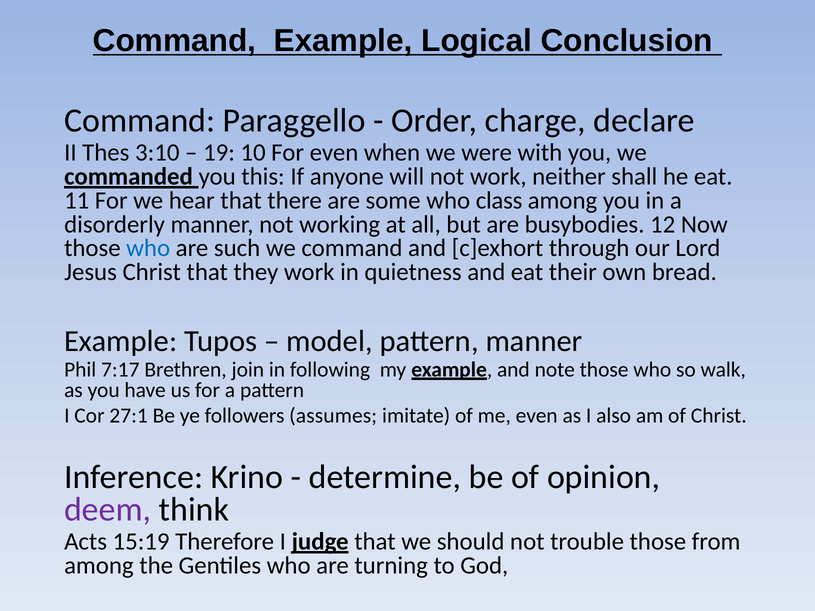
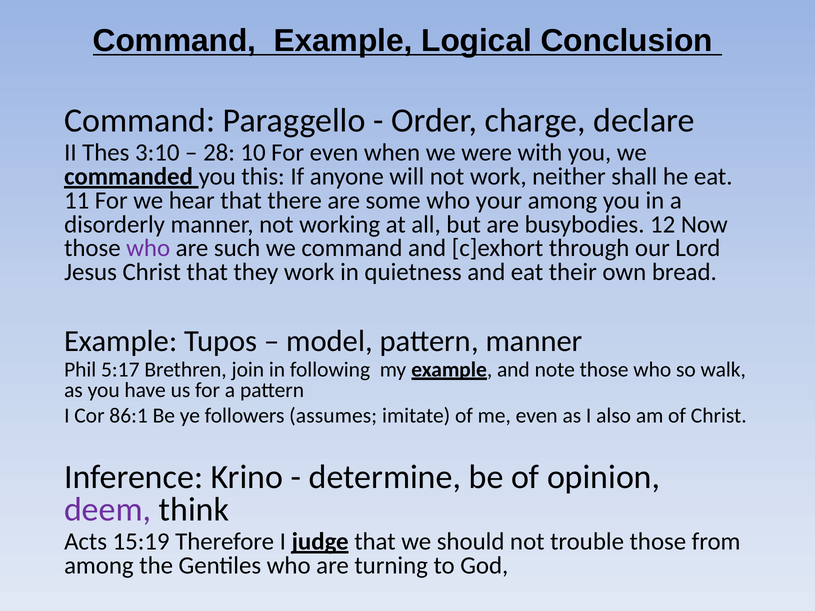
19: 19 -> 28 (219, 153)
class: class -> your (499, 201)
who colour: blue -> purple (148, 248)
7:17: 7:17 -> 5:17 (120, 370)
27:1: 27:1 -> 86:1 (129, 416)
